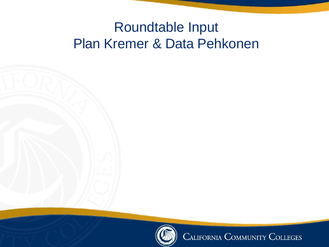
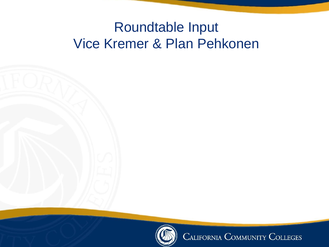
Plan: Plan -> Vice (87, 44)
Data: Data -> Plan (179, 44)
